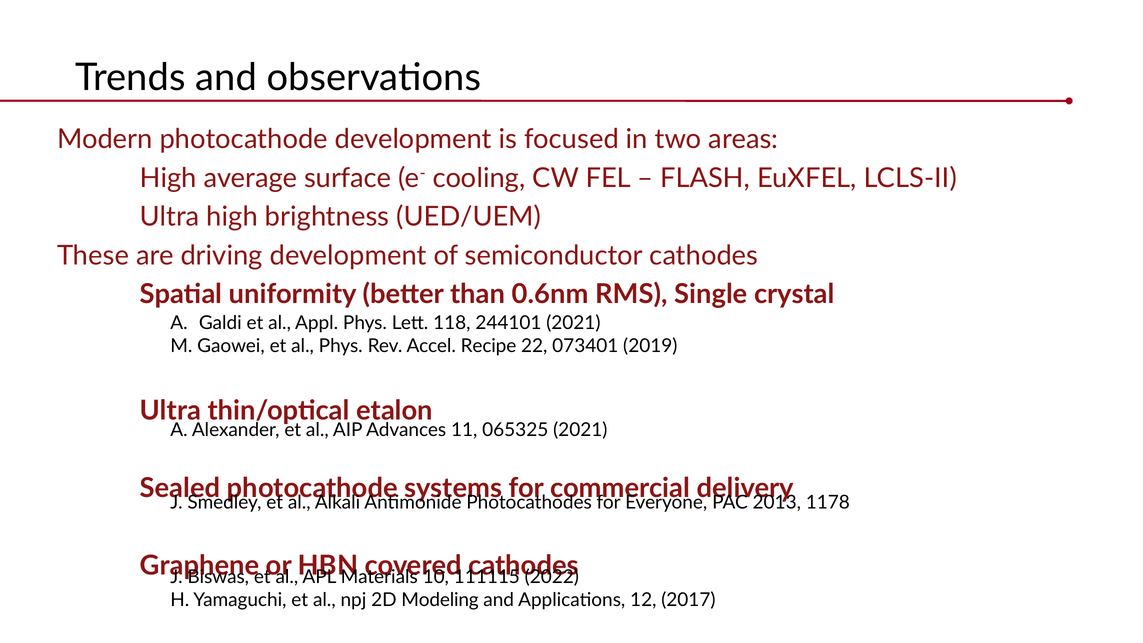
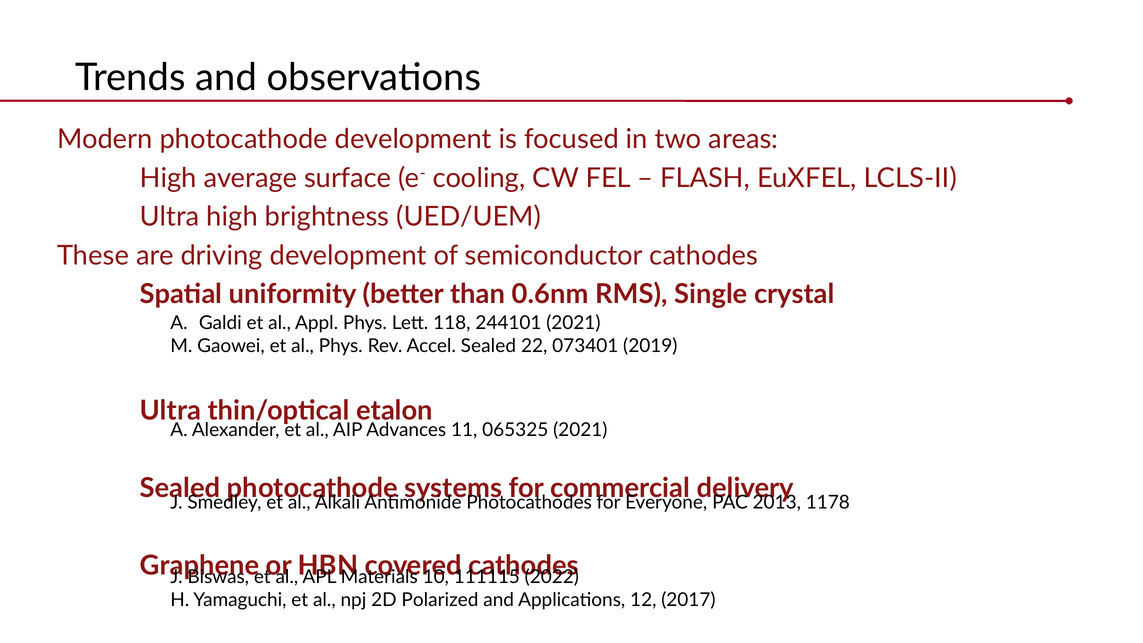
Accel Recipe: Recipe -> Sealed (488, 346)
Modeling: Modeling -> Polarized (440, 600)
